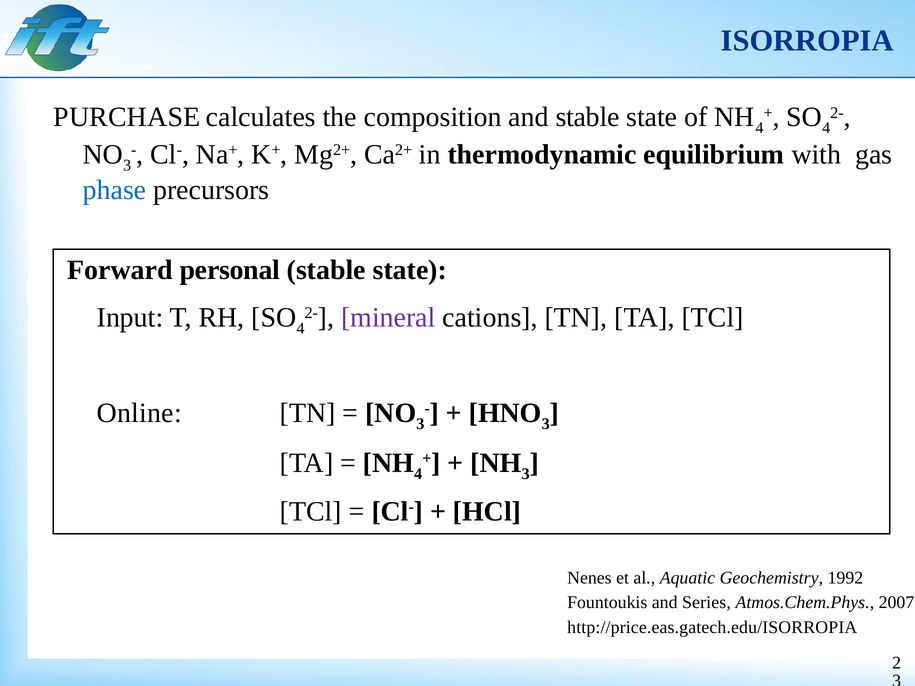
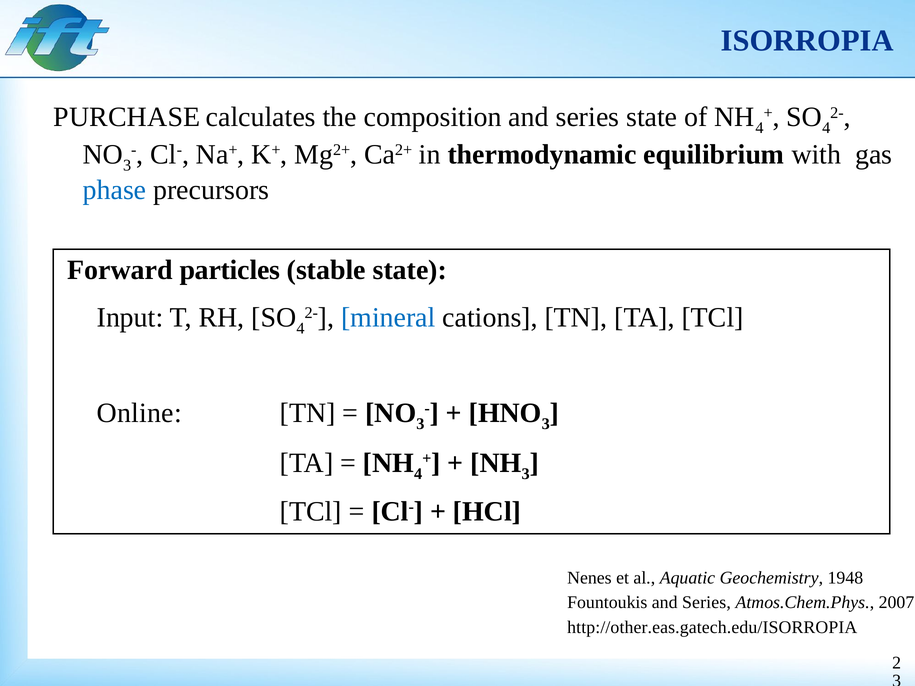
composition and stable: stable -> series (588, 117)
personal: personal -> particles (230, 270)
mineral colour: purple -> blue (388, 317)
1992: 1992 -> 1948 (845, 578)
http://price.eas.gatech.edu/ISORROPIA: http://price.eas.gatech.edu/ISORROPIA -> http://other.eas.gatech.edu/ISORROPIA (712, 628)
